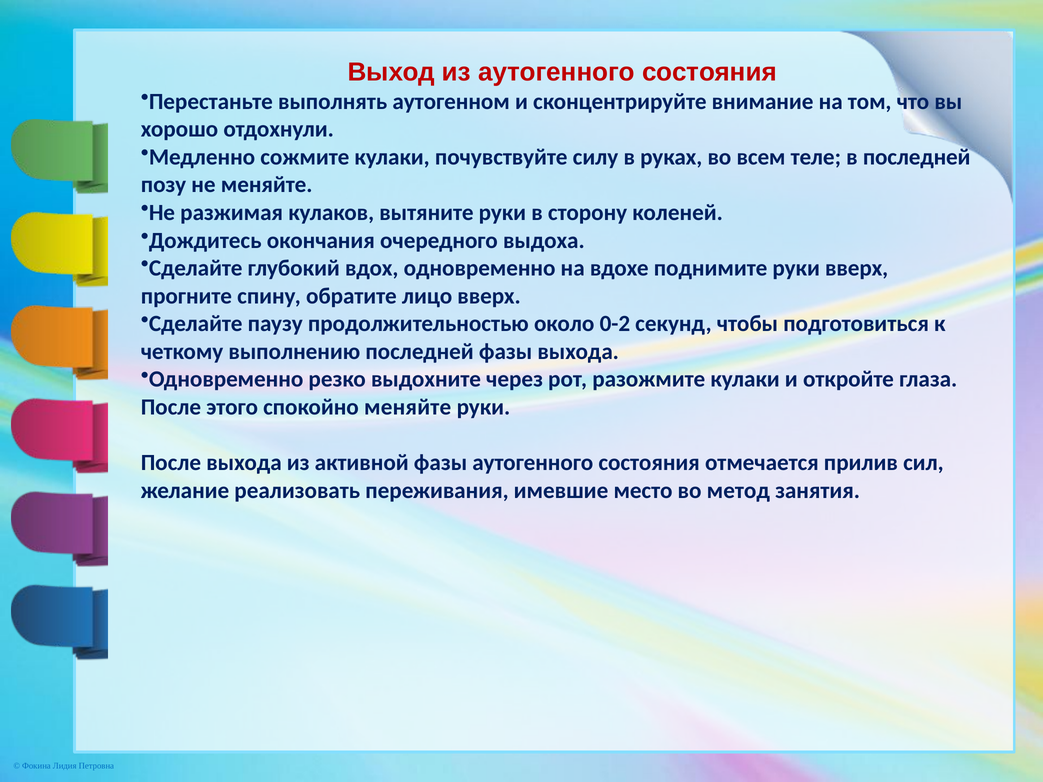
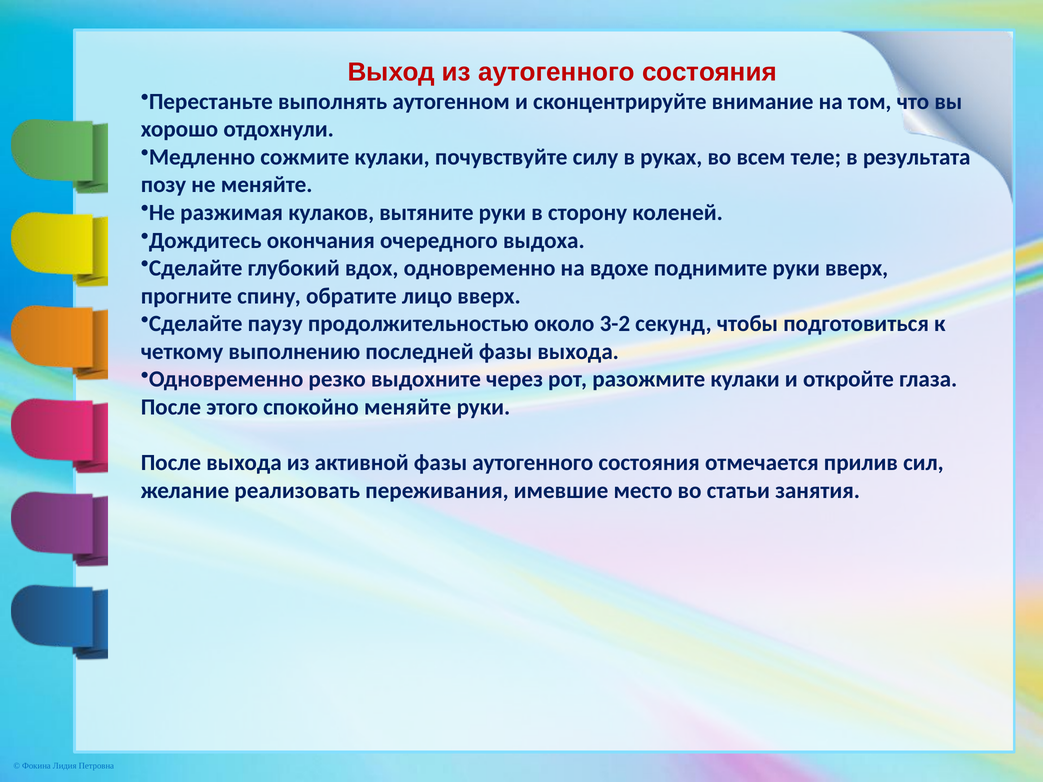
в последней: последней -> результата (917, 157)
0-2: 0-2 -> 3-2 (615, 324)
метод: метод -> статьи (738, 491)
